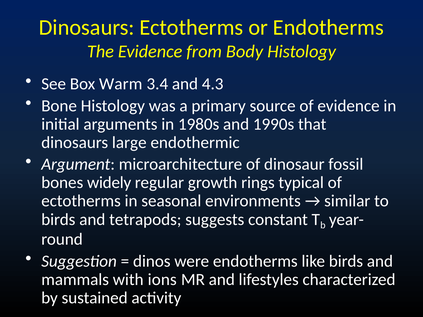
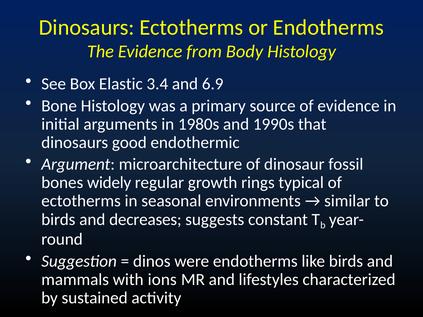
Warm: Warm -> Elastic (121, 84)
4.3: 4.3 -> 6.9 (213, 84)
large: large -> good (129, 143)
tetrapods: tetrapods -> decreases (145, 220)
